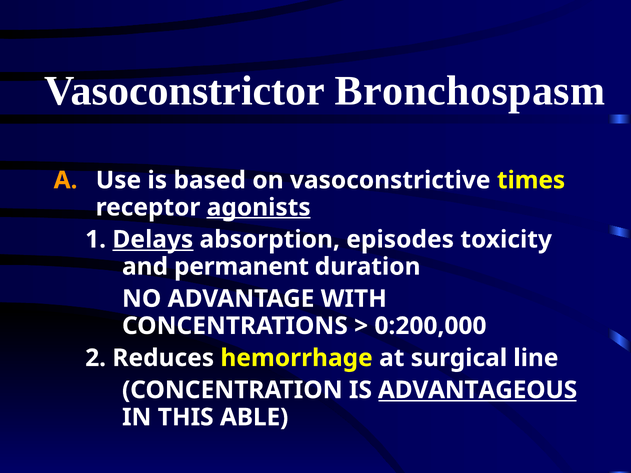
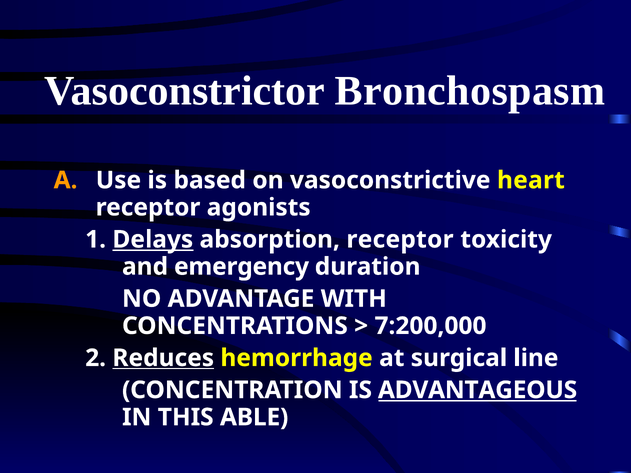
times: times -> heart (531, 180)
agonists underline: present -> none (259, 208)
absorption episodes: episodes -> receptor (400, 240)
permanent: permanent -> emergency (242, 267)
0:200,000: 0:200,000 -> 7:200,000 (430, 326)
Reduces underline: none -> present (163, 358)
